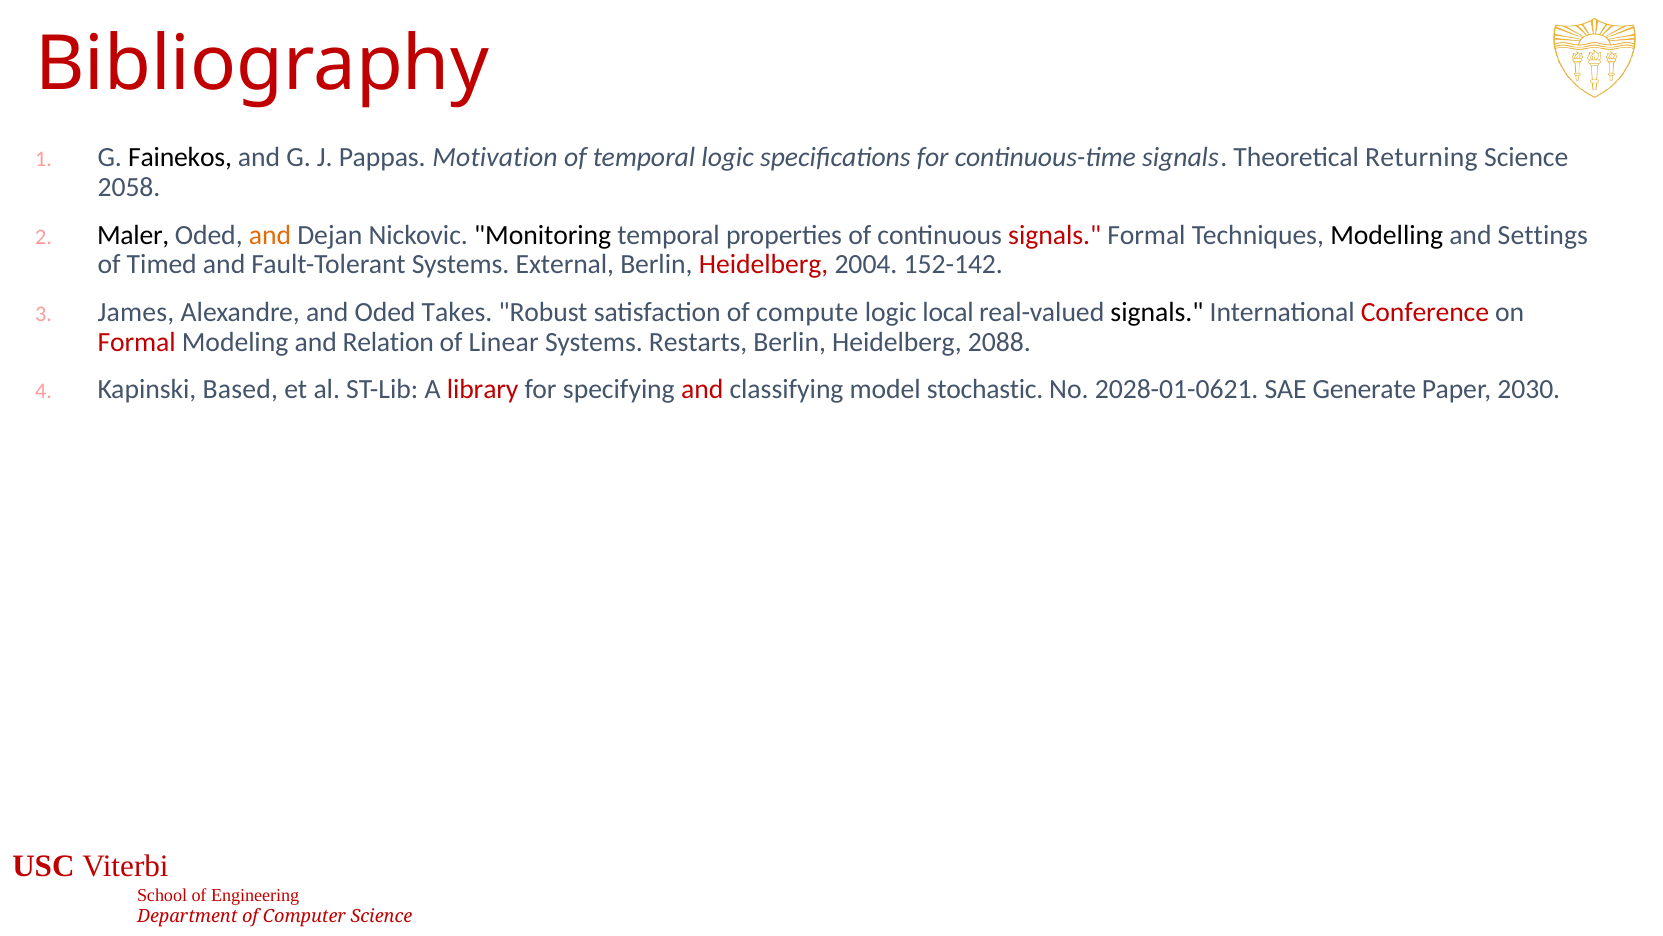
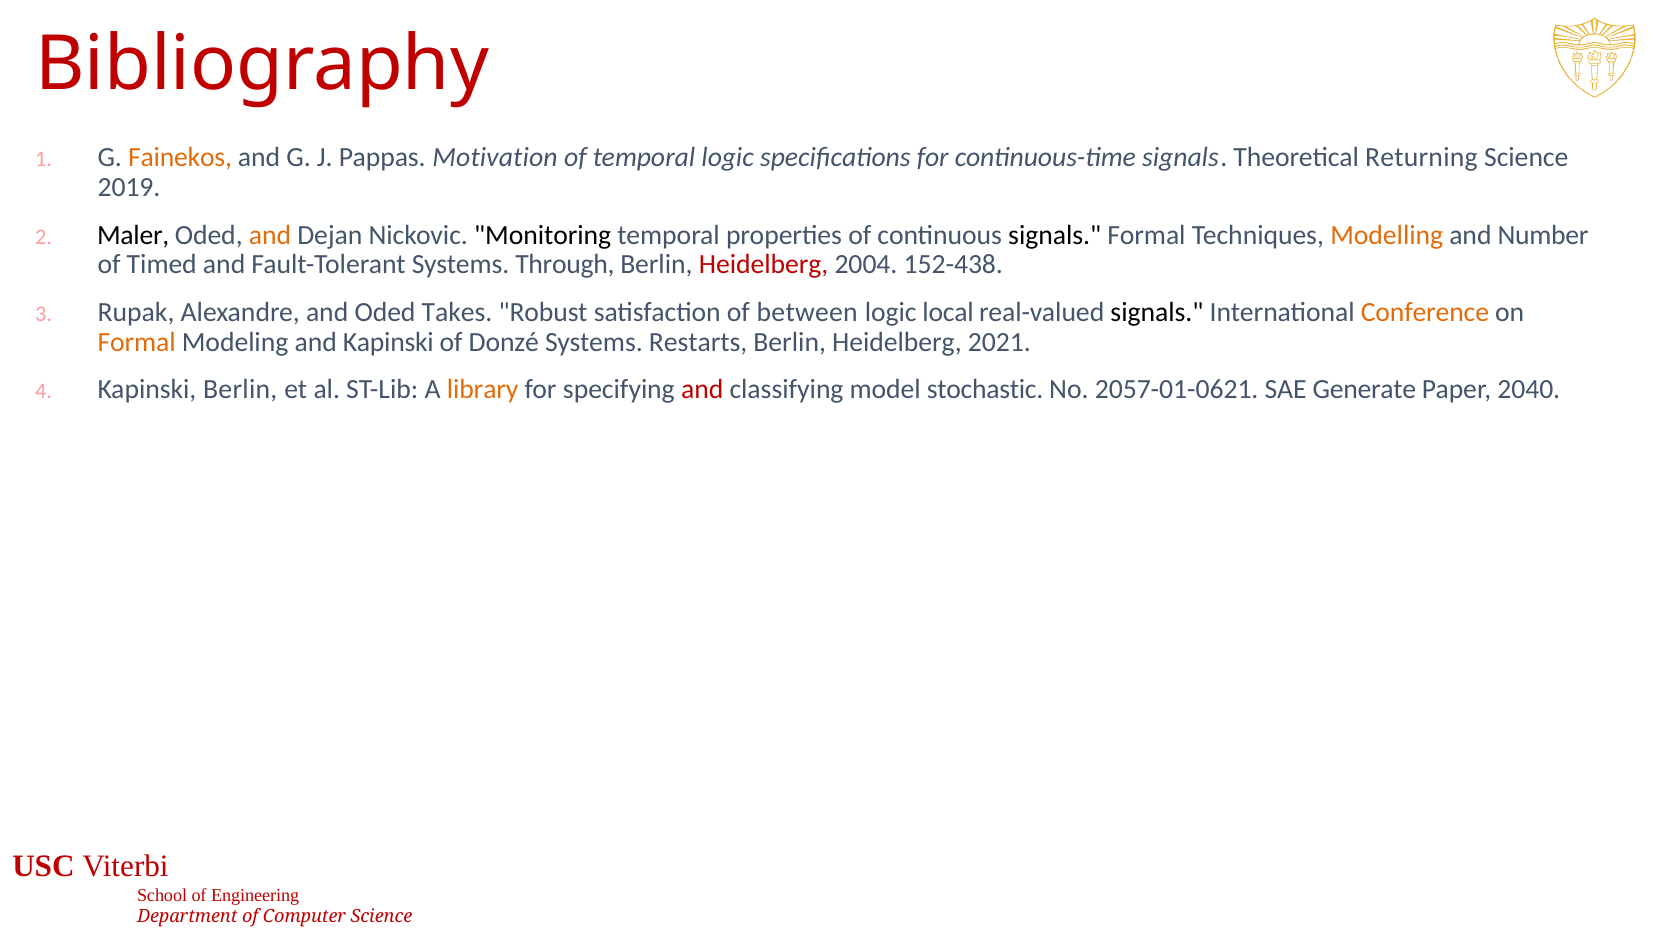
Fainekos colour: black -> orange (180, 158)
2058: 2058 -> 2019 (129, 188)
signals colour: red -> black (1055, 235)
Modelling colour: black -> orange (1387, 235)
Settings: Settings -> Number (1543, 235)
External: External -> Through (565, 265)
152-142: 152-142 -> 152-438 (953, 265)
James: James -> Rupak (136, 312)
compute: compute -> between (807, 312)
Conference colour: red -> orange (1425, 312)
Formal colour: red -> orange (137, 342)
and Relation: Relation -> Kapinski (388, 342)
Linear: Linear -> Donzé (504, 342)
2088: 2088 -> 2021 (999, 342)
Kapinski Based: Based -> Berlin (240, 389)
library colour: red -> orange (483, 389)
2028-01-0621: 2028-01-0621 -> 2057-01-0621 (1177, 389)
2030: 2030 -> 2040 (1529, 389)
